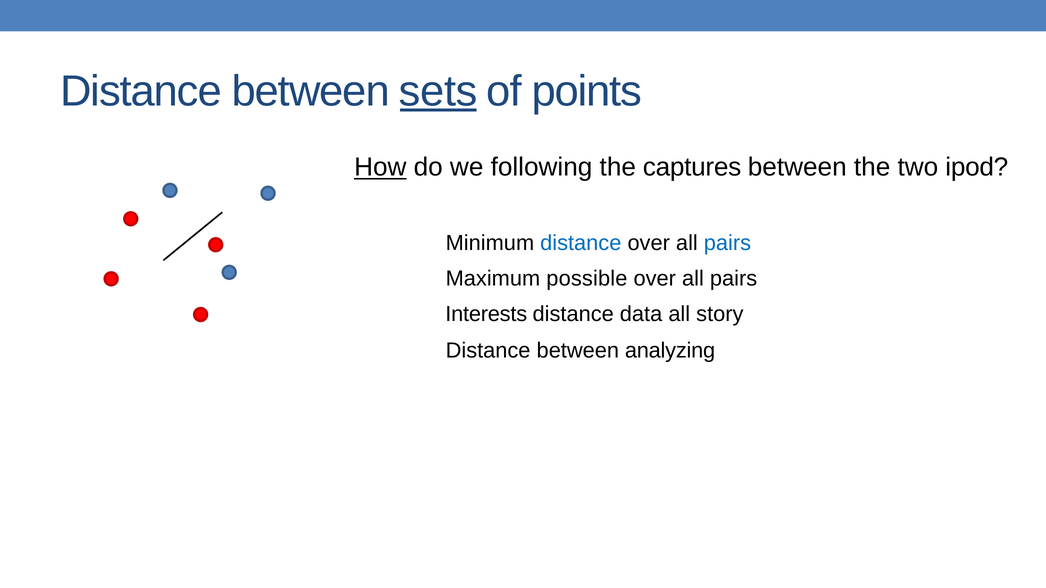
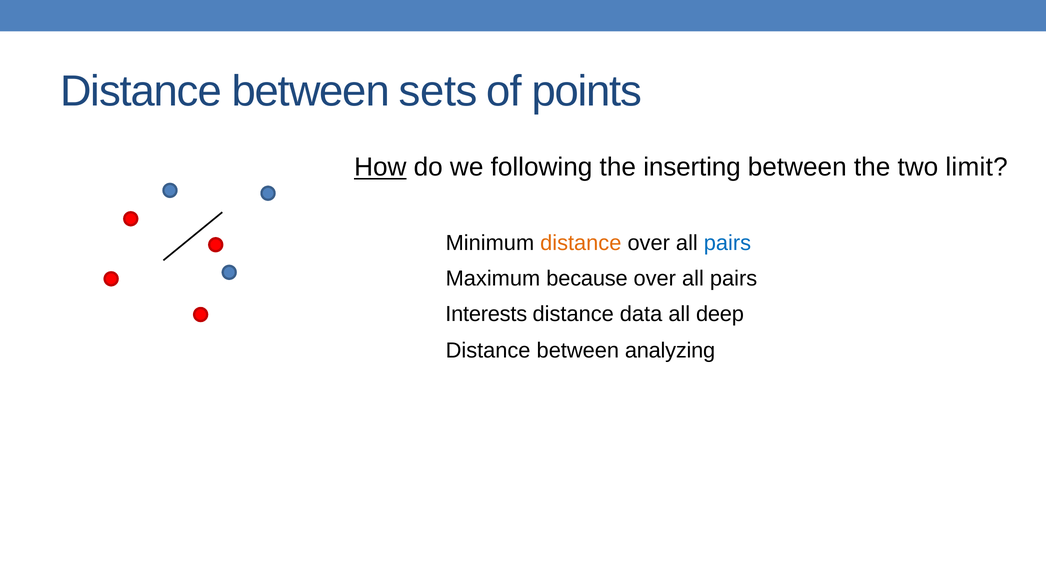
sets underline: present -> none (438, 91)
captures: captures -> inserting (692, 167)
ipod: ipod -> limit (977, 167)
distance colour: blue -> orange (581, 243)
possible: possible -> because (587, 279)
story: story -> deep (720, 314)
